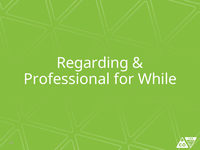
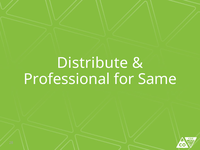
Regarding: Regarding -> Distribute (92, 63)
While: While -> Same (157, 79)
